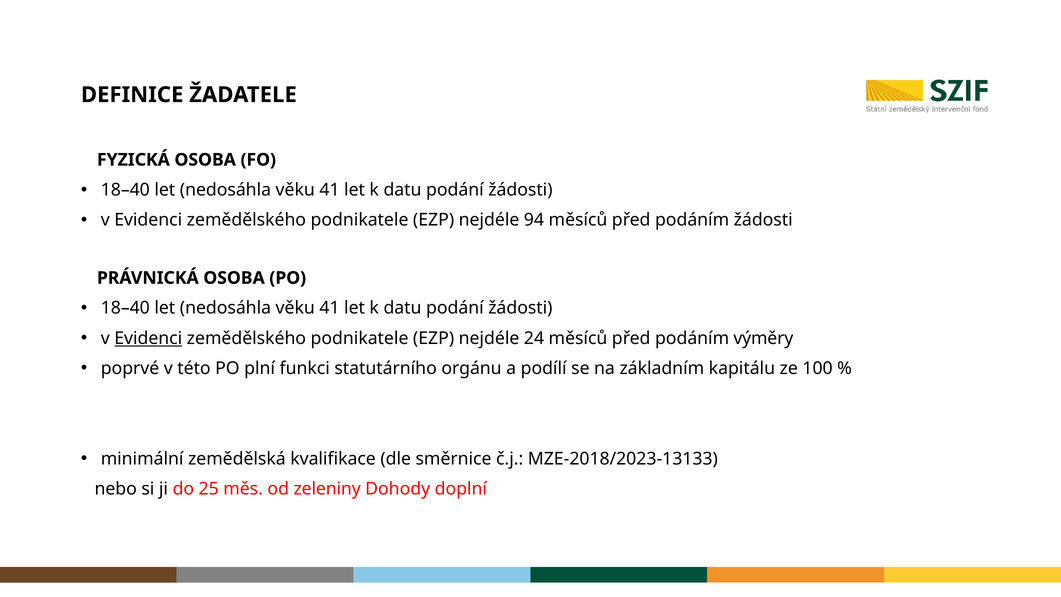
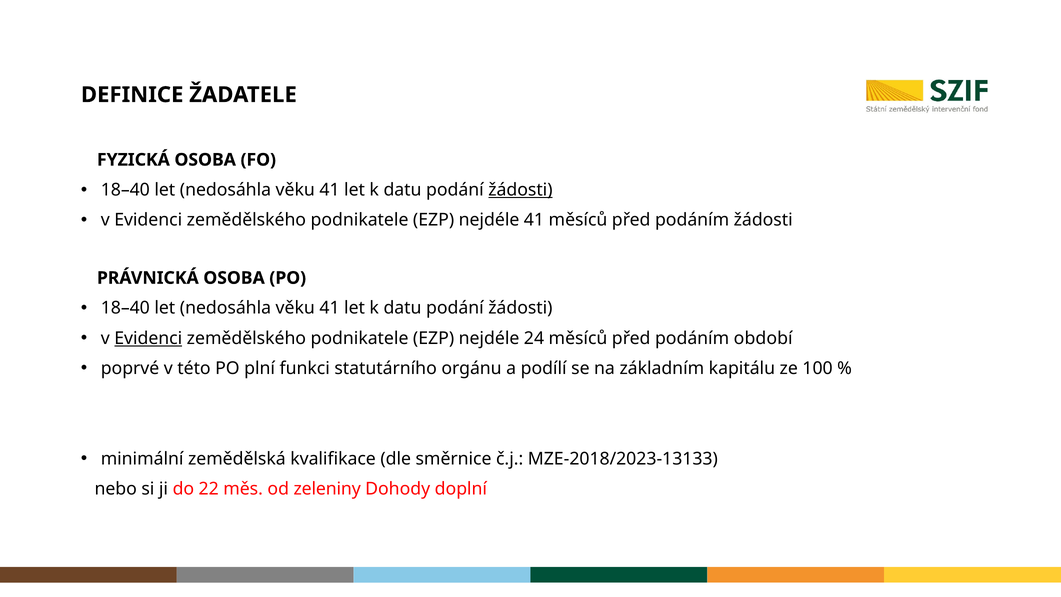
žádosti underline: none -> present (520, 190)
nejdéle 94: 94 -> 41 (534, 220)
výměry: výměry -> období (763, 338)
25: 25 -> 22 (209, 489)
